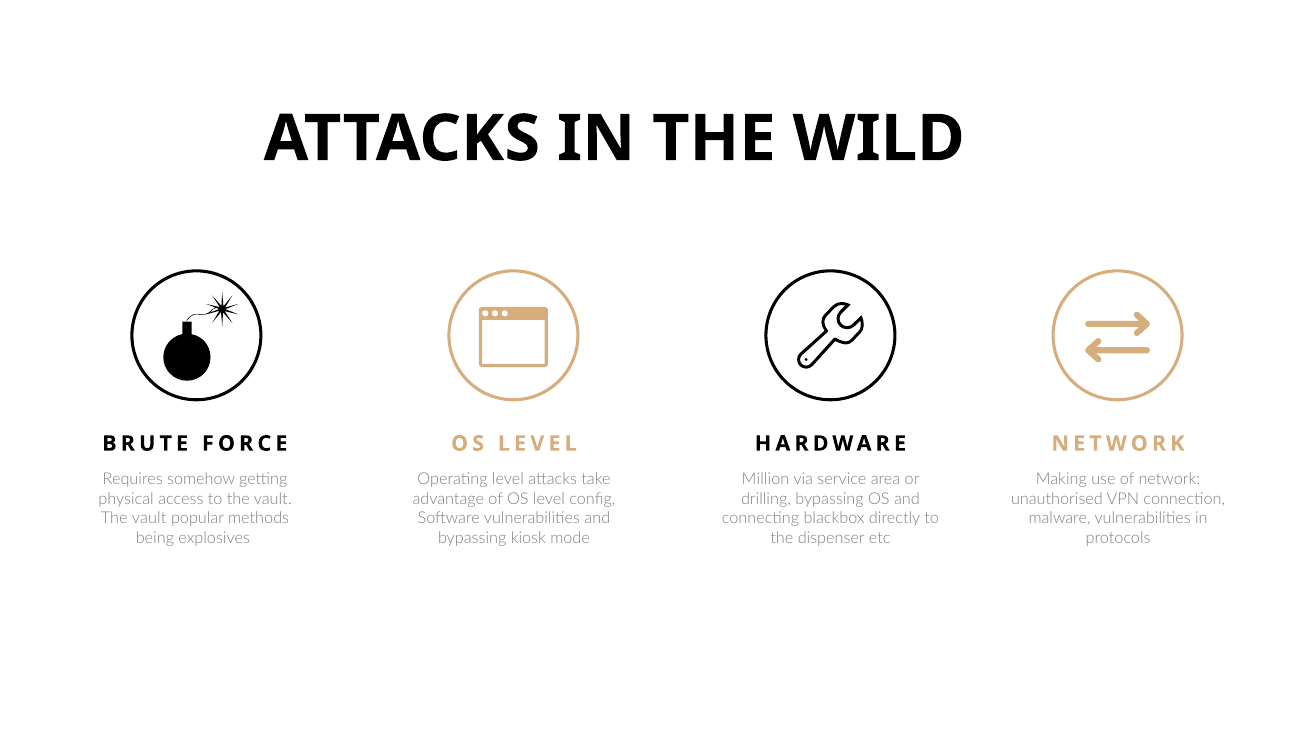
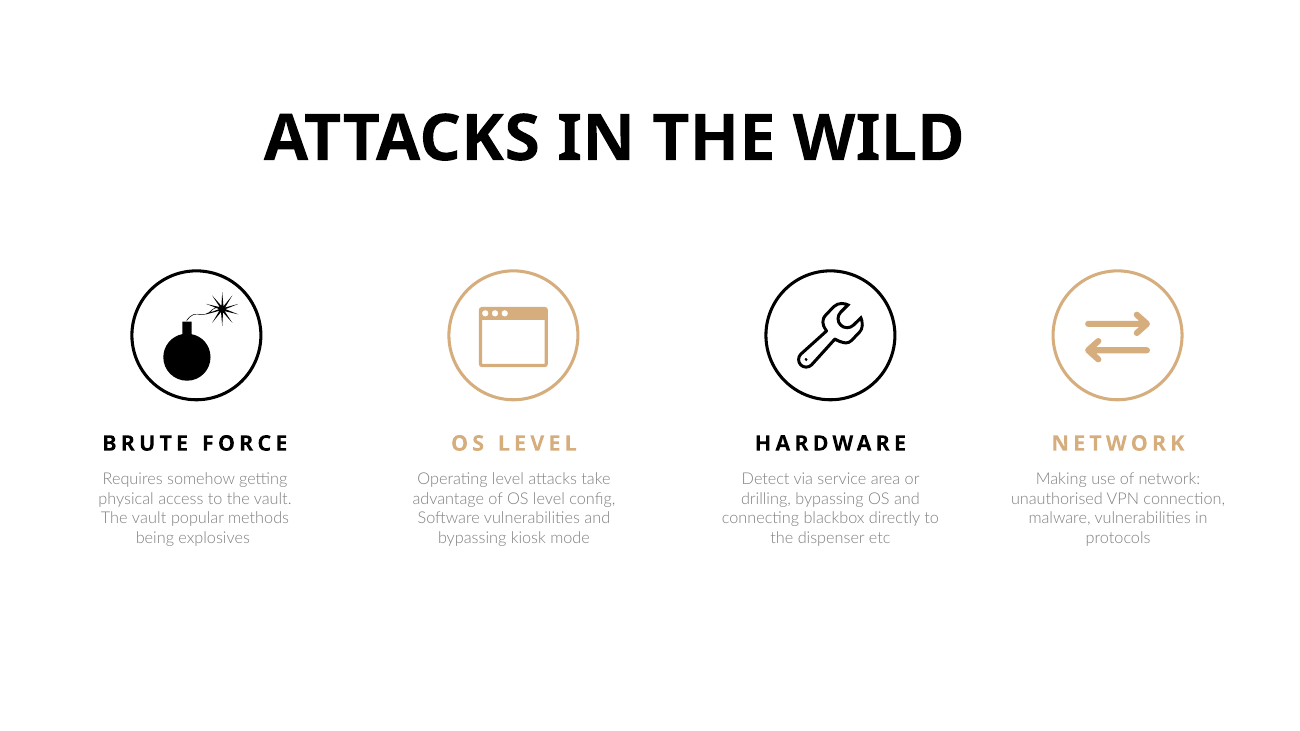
Million: Million -> Detect (766, 480)
